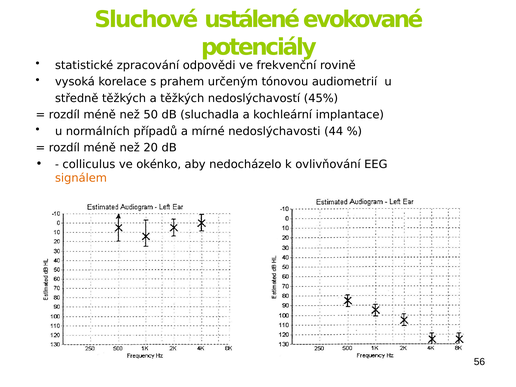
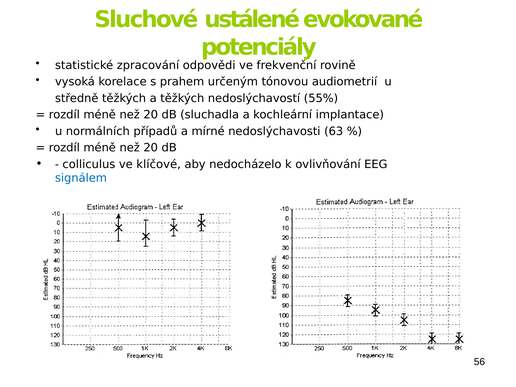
45%: 45% -> 55% (321, 98)
50: 50 -> 20 (151, 115)
44: 44 -> 63 (334, 131)
okénko: okénko -> klíčové (159, 164)
signálem colour: orange -> blue (81, 178)
